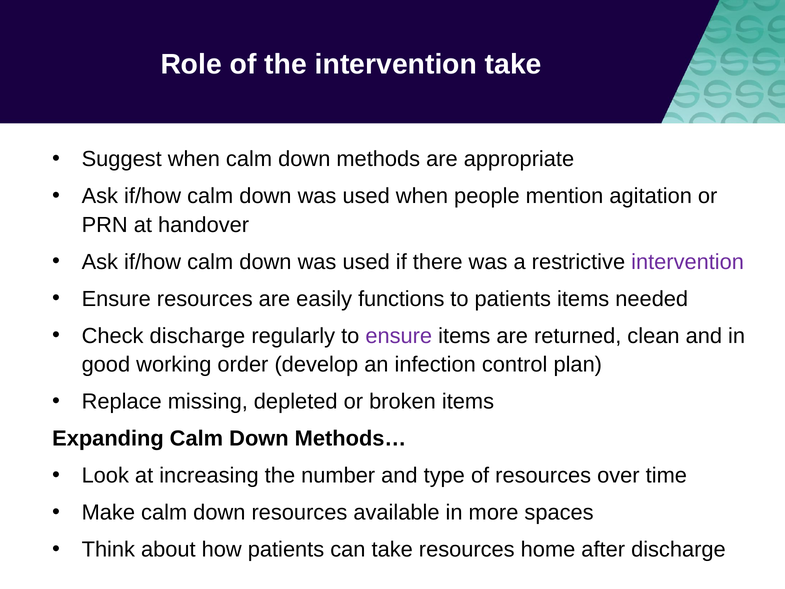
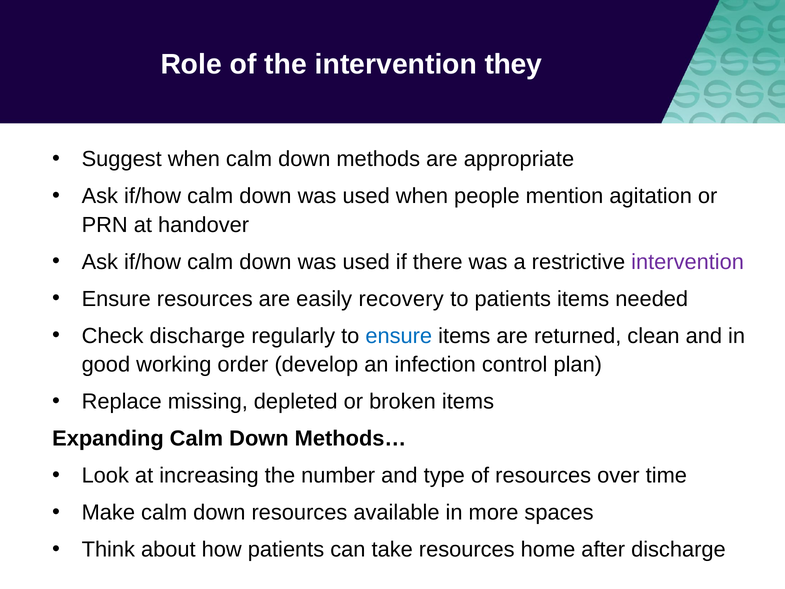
intervention take: take -> they (513, 64)
functions: functions -> recovery (401, 299)
ensure colour: purple -> blue (399, 336)
